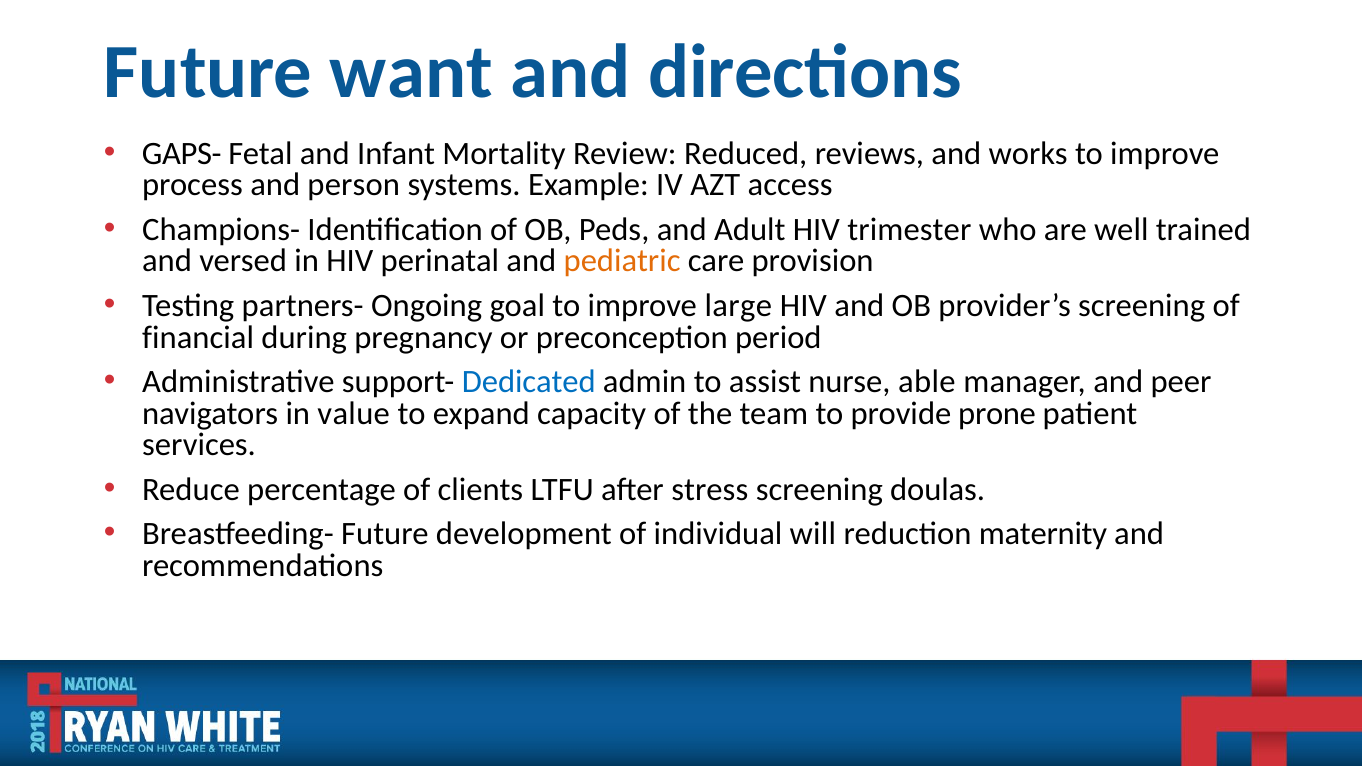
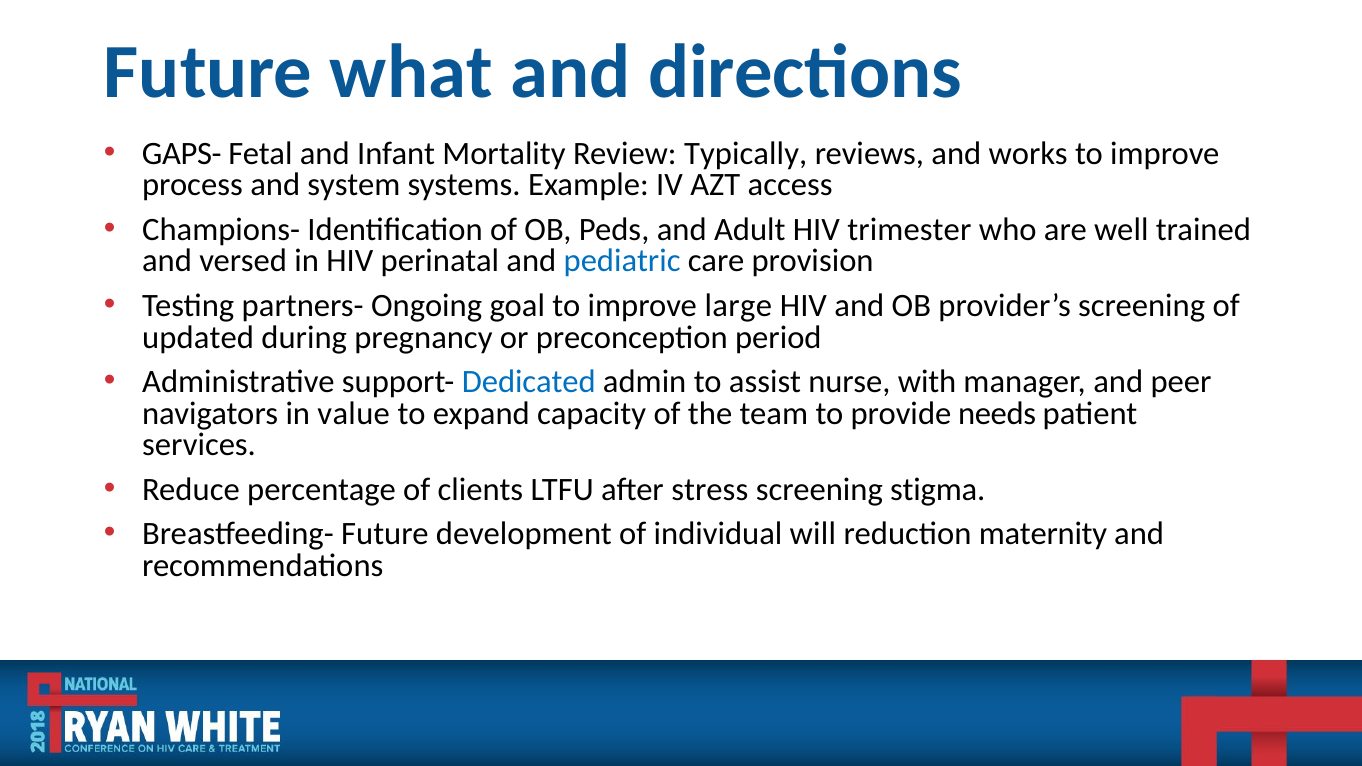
want: want -> what (411, 72)
Reduced: Reduced -> Typically (746, 153)
person: person -> system (354, 185)
pediatric colour: orange -> blue (622, 261)
financial: financial -> updated (198, 337)
able: able -> with (927, 382)
prone: prone -> needs (997, 414)
doulas: doulas -> stigma (938, 490)
